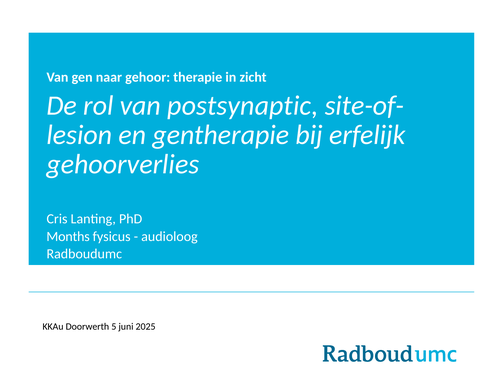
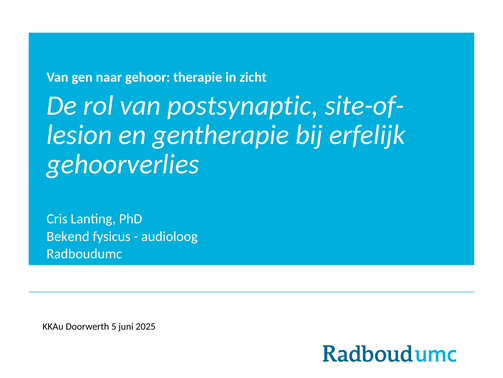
Months: Months -> Bekend (68, 236)
